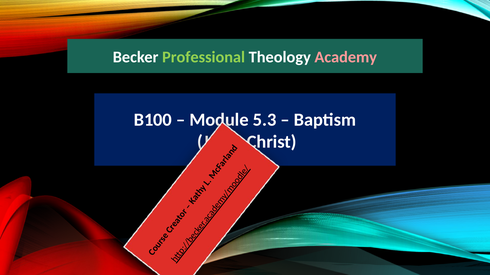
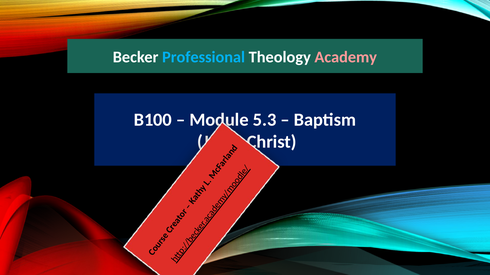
Professional colour: light green -> light blue (204, 57)
